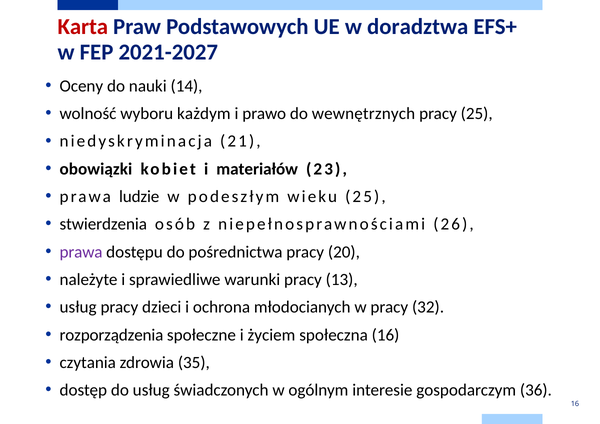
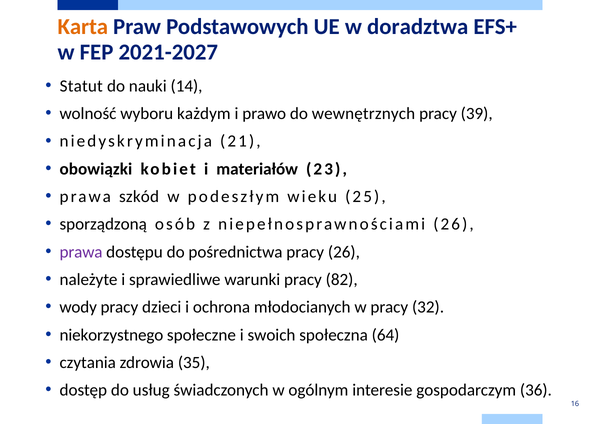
Karta colour: red -> orange (83, 27)
Oceny: Oceny -> Statut (81, 86)
pracy 25: 25 -> 39 (477, 114)
ludzie: ludzie -> szkód (139, 197)
stwierdzenia: stwierdzenia -> sporządzoną (103, 224)
pracy 20: 20 -> 26 (344, 252)
13: 13 -> 82 (342, 280)
usług: usług -> wody (78, 307)
rozporządzenia: rozporządzenia -> niekorzystnego (111, 335)
życiem: życiem -> swoich (271, 335)
społeczna 16: 16 -> 64 (386, 335)
